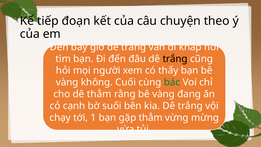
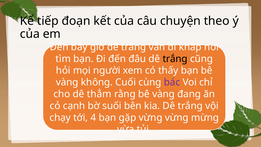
bác colour: green -> purple (172, 82)
1: 1 -> 4 (93, 117)
gặp thẳm: thẳm -> vừng (151, 117)
